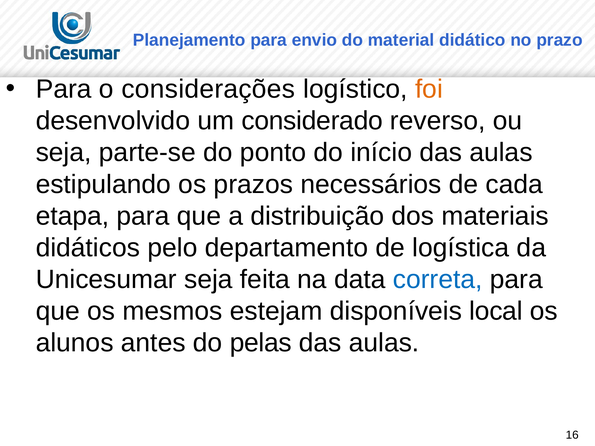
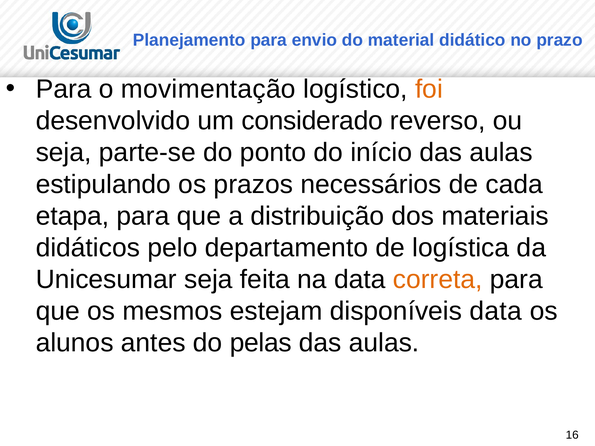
considerações: considerações -> movimentação (208, 89)
correta colour: blue -> orange (438, 280)
disponíveis local: local -> data (496, 311)
